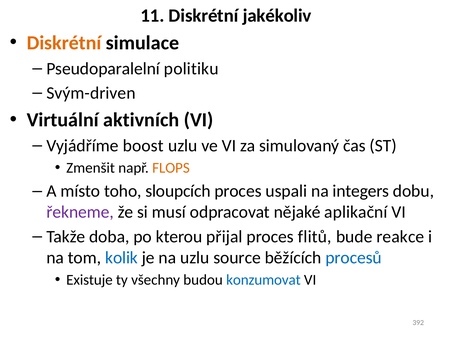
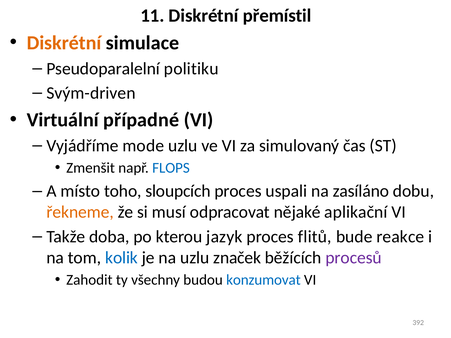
jakékoliv: jakékoliv -> přemístil (277, 16)
aktivních: aktivních -> případné (141, 120)
boost: boost -> mode (143, 146)
FLOPS colour: orange -> blue (171, 168)
integers: integers -> zasíláno (361, 191)
řekneme colour: purple -> orange (80, 212)
přijal: přijal -> jazyk (224, 237)
source: source -> značek (237, 258)
procesů colour: blue -> purple (354, 258)
Existuje: Existuje -> Zahodit (89, 280)
